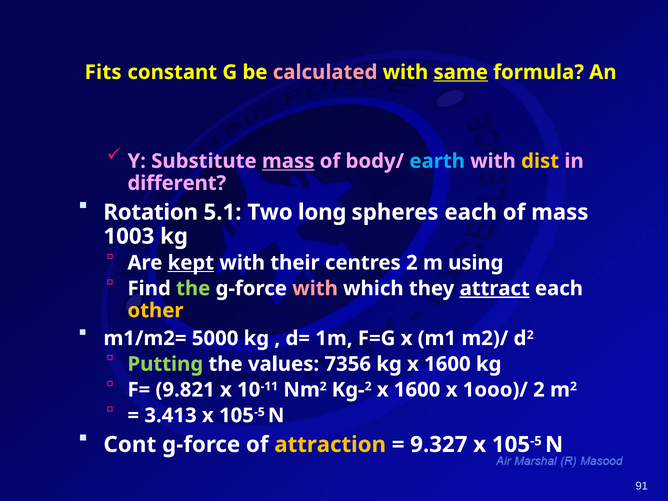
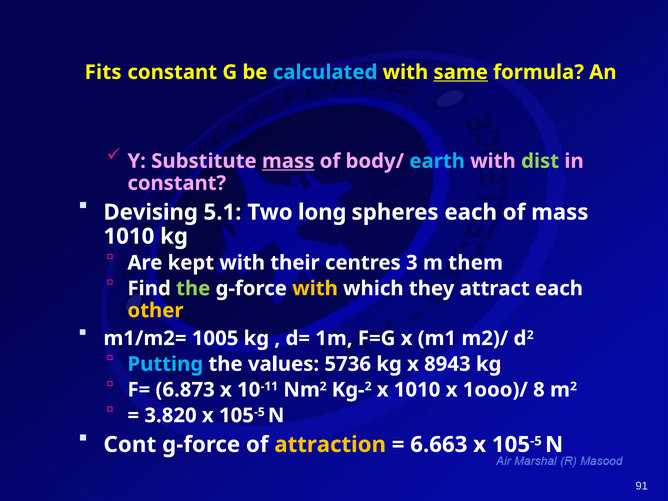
calculated colour: pink -> light blue (325, 72)
dist colour: yellow -> light green (540, 161)
different: different -> constant (177, 183)
Rotation: Rotation -> Devising (151, 212)
1003: 1003 -> 1010 (129, 236)
kept underline: present -> none (191, 263)
centres 2: 2 -> 3 (412, 263)
using: using -> them (476, 263)
with colour: pink -> yellow (315, 288)
attract underline: present -> none (495, 288)
5000: 5000 -> 1005 (215, 338)
Putting colour: light green -> light blue (165, 364)
7356: 7356 -> 5736 (348, 364)
kg x 1600: 1600 -> 8943 (447, 364)
9.821: 9.821 -> 6.873 (185, 390)
1600: 1600 -> 1010 (417, 390)
1ooo)/ 2: 2 -> 8 (539, 390)
3.413: 3.413 -> 3.820 (171, 415)
9.327: 9.327 -> 6.663 (439, 445)
